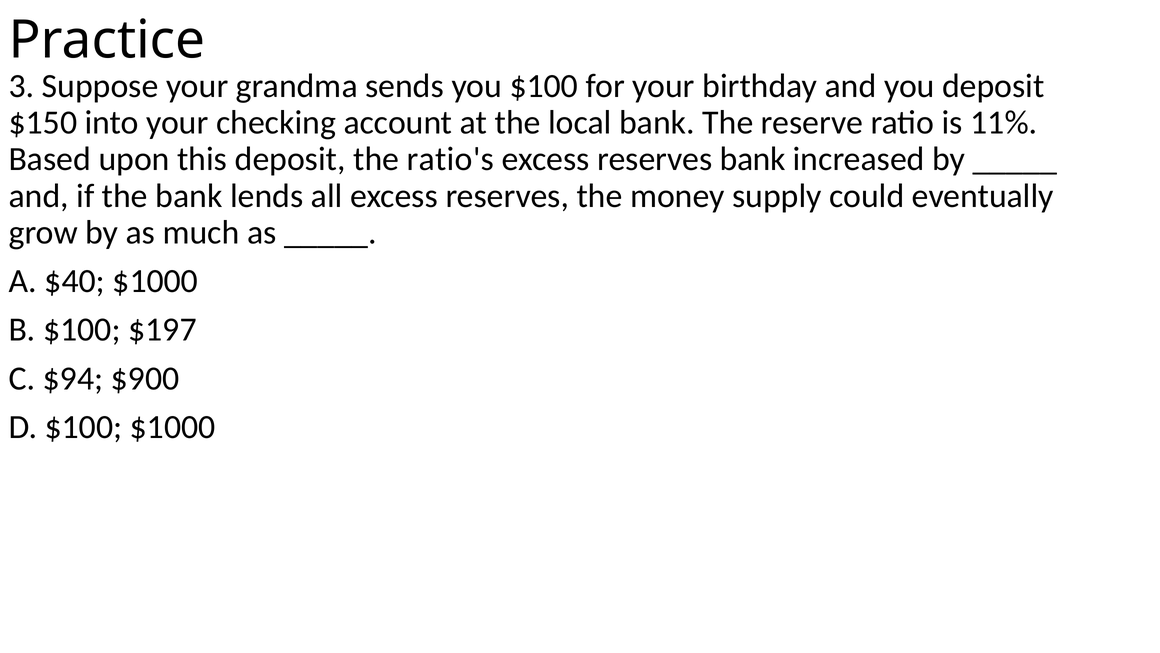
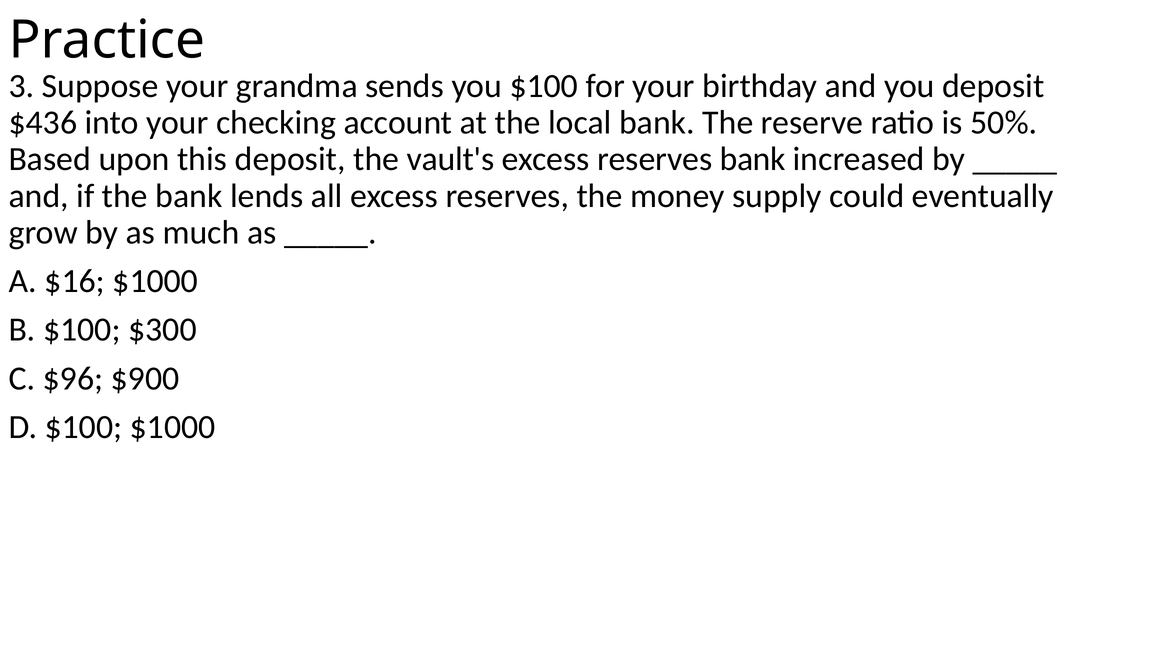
$150: $150 -> $436 (43, 123)
11%: 11% -> 50% (1004, 123)
ratio's: ratio's -> vault's (451, 159)
$40: $40 -> $16 (75, 281)
$197: $197 -> $300 (162, 330)
$94: $94 -> $96 (73, 378)
